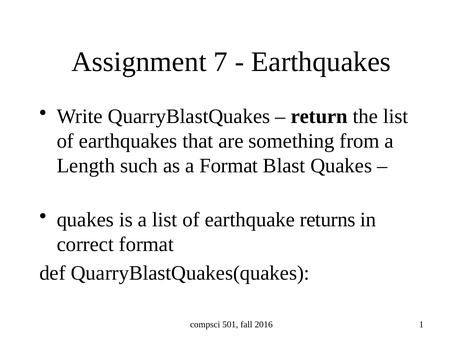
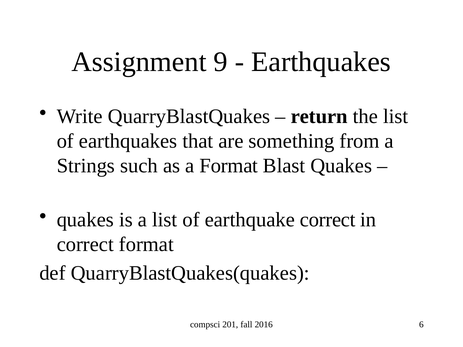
7: 7 -> 9 (221, 62)
Length: Length -> Strings (86, 166)
earthquake returns: returns -> correct (328, 220)
501: 501 -> 201 (230, 325)
1: 1 -> 6 (421, 325)
